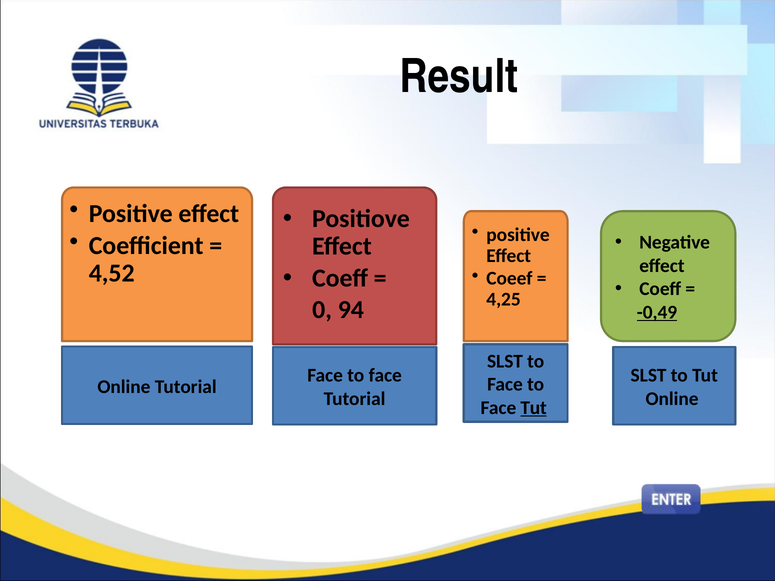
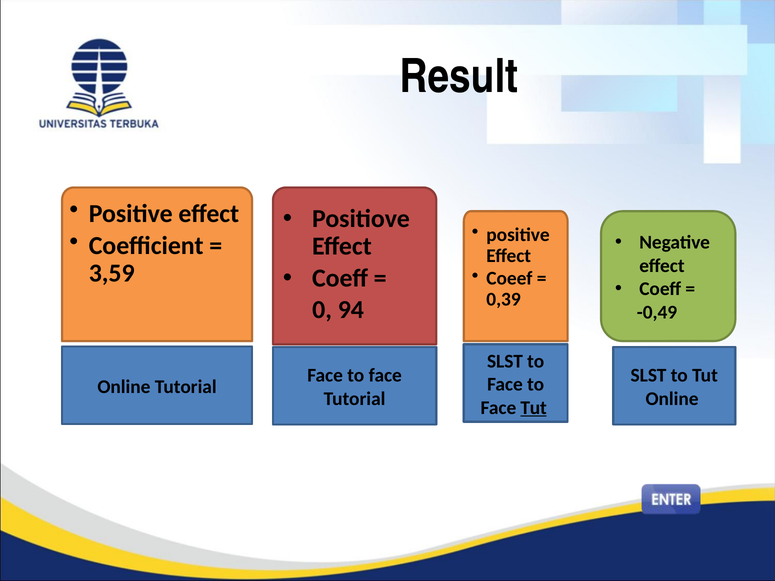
4,52: 4,52 -> 3,59 (112, 274)
4,25: 4,25 -> 0,39 (504, 300)
-0,49 underline: present -> none (657, 312)
